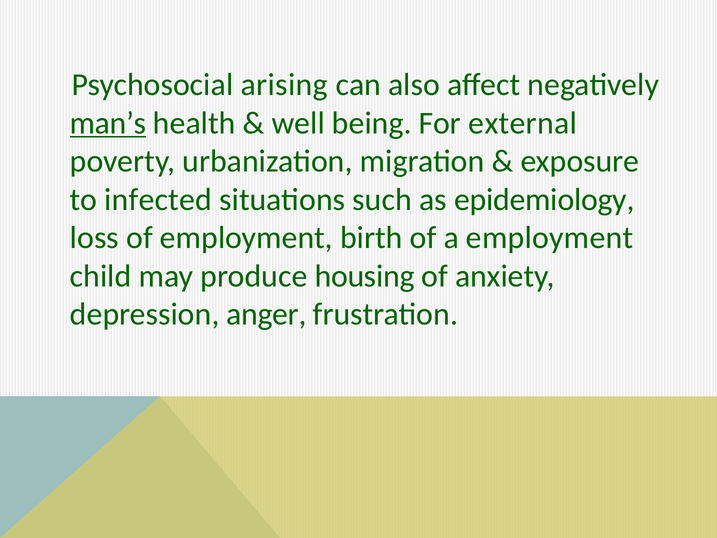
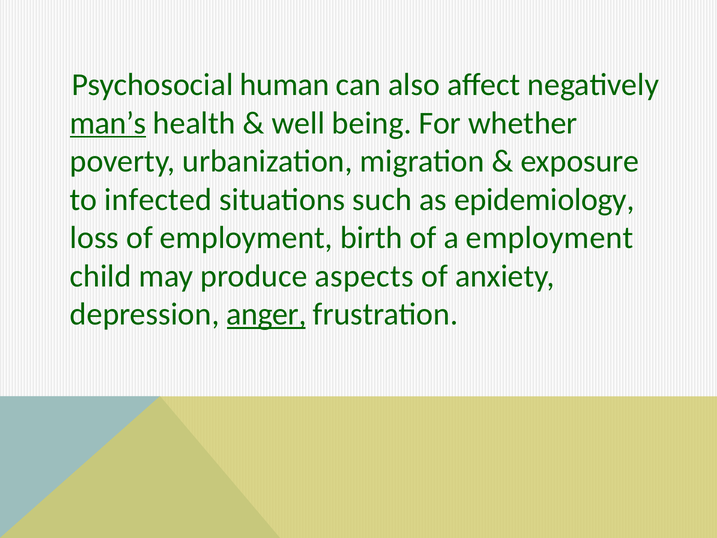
arising: arising -> human (285, 85)
external: external -> whether (523, 123)
housing: housing -> aspects (364, 276)
anger underline: none -> present (266, 314)
